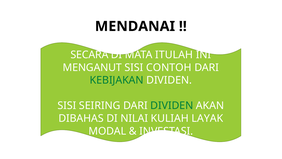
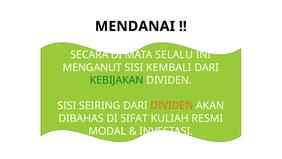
ITULAH: ITULAH -> SELALU (174, 55)
CONTOH: CONTOH -> KEMBALI (169, 67)
DIVIDEN colour: green -> orange (172, 105)
NILAI: NILAI -> SIFAT (134, 118)
LAYAK: LAYAK -> RESMI (207, 118)
